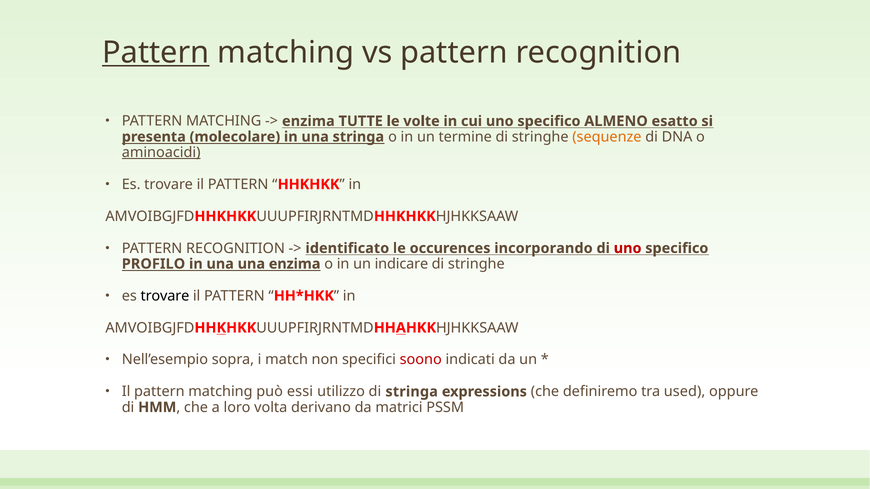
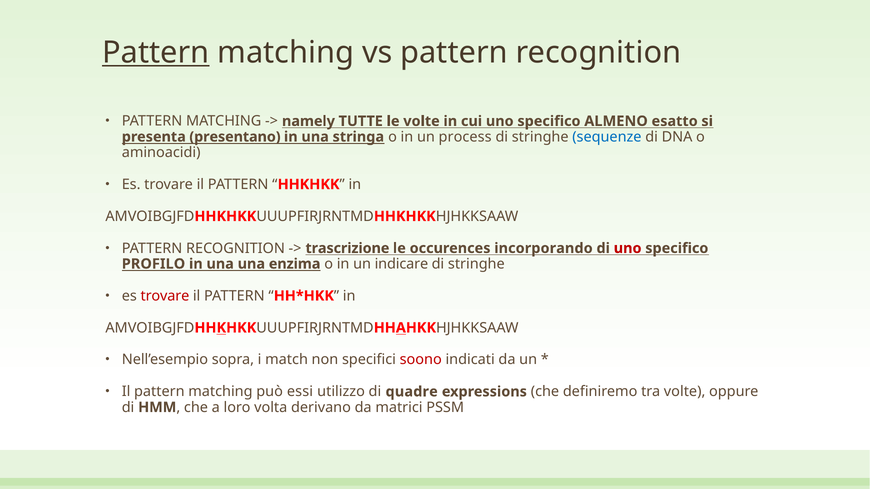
enzima: enzima -> namely (308, 121)
molecolare: molecolare -> presentano (235, 137)
termine: termine -> process (465, 137)
sequenze colour: orange -> blue (607, 137)
aminoacidi underline: present -> none (161, 153)
identificato: identificato -> trascrizione (347, 248)
trovare colour: black -> red (165, 296)
di stringa: stringa -> quadre (412, 392)
tra used: used -> volte (685, 392)
